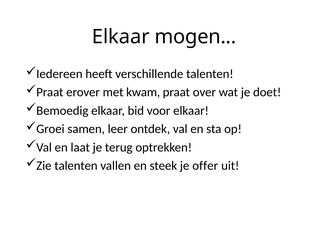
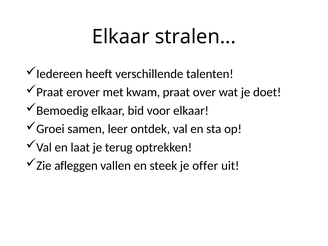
mogen: mogen -> stralen (195, 37)
Zie talenten: talenten -> afleggen (76, 166)
